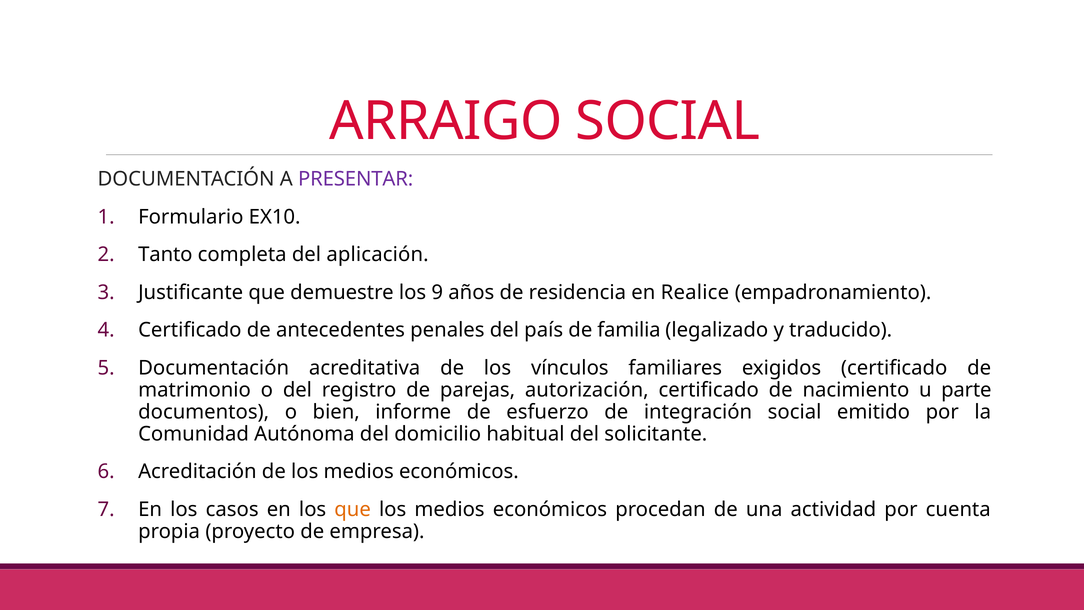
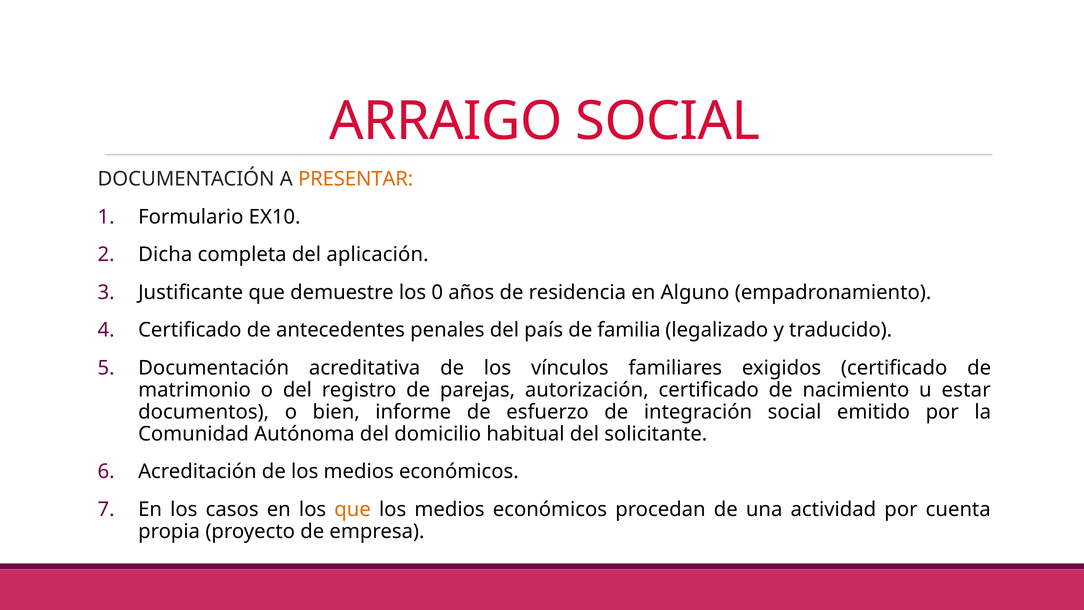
PRESENTAR colour: purple -> orange (356, 179)
Tanto: Tanto -> Dicha (165, 255)
9: 9 -> 0 (437, 292)
Realice: Realice -> Alguno (695, 292)
parte: parte -> estar (966, 390)
